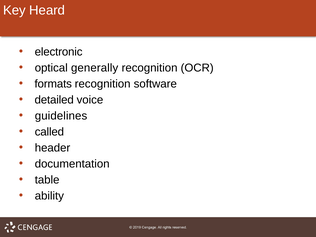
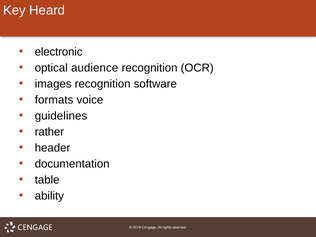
generally: generally -> audience (95, 68)
formats: formats -> images (53, 84)
detailed: detailed -> formats (54, 100)
called: called -> rather (49, 132)
